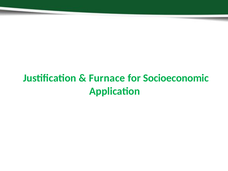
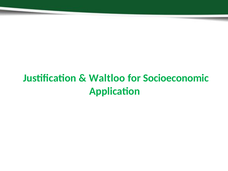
Furnace: Furnace -> Waltloo (107, 78)
